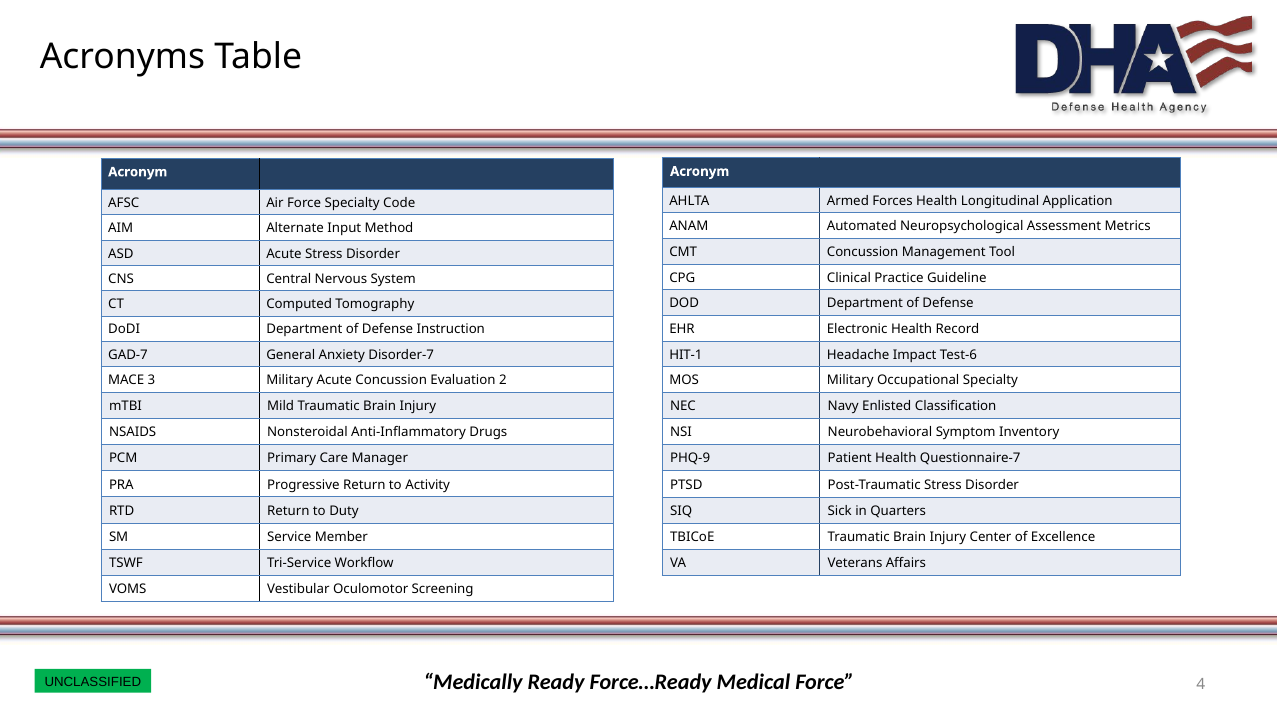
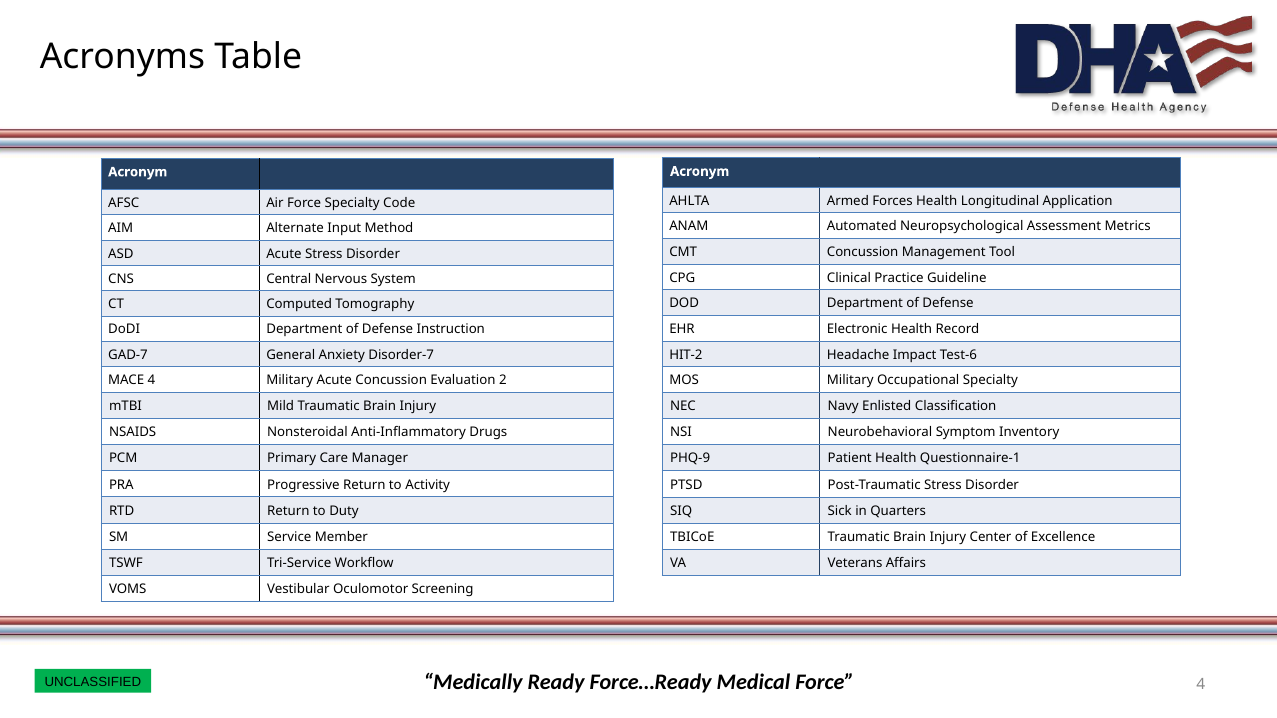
HIT-1: HIT-1 -> HIT-2 (686, 355)
MACE 3: 3 -> 4 (151, 381)
Questionnaire-7: Questionnaire-7 -> Questionnaire-1 (970, 459)
